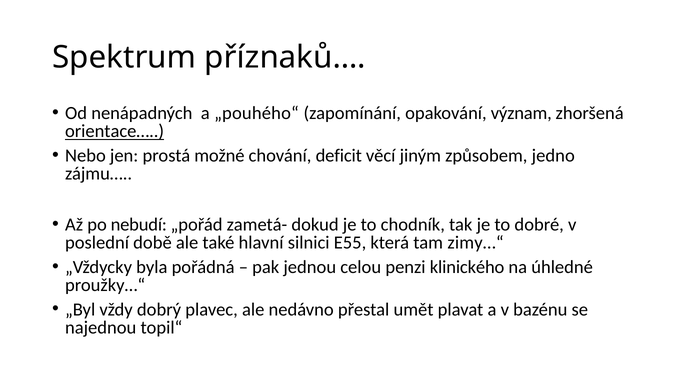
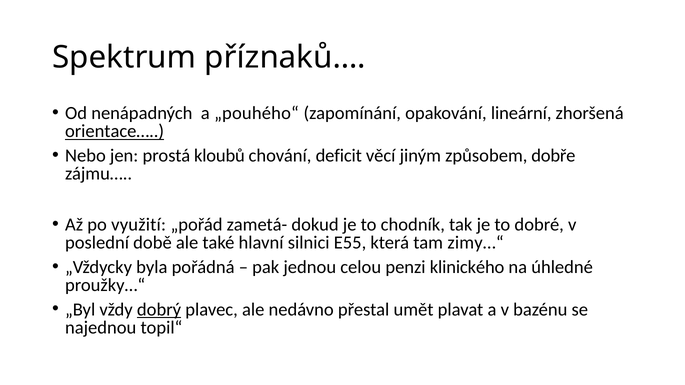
význam: význam -> lineární (521, 113)
možné: možné -> kloubů (219, 156)
jedno: jedno -> dobře (553, 156)
nebudí: nebudí -> využití (139, 225)
dobrý underline: none -> present (159, 310)
